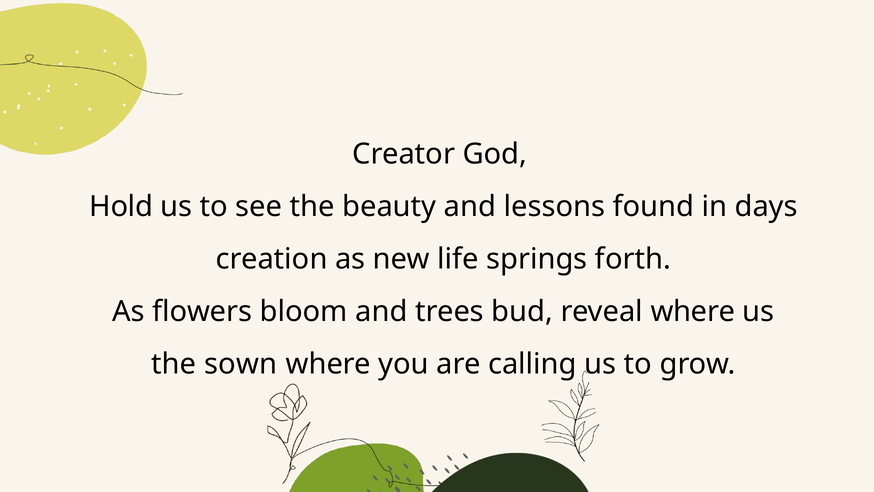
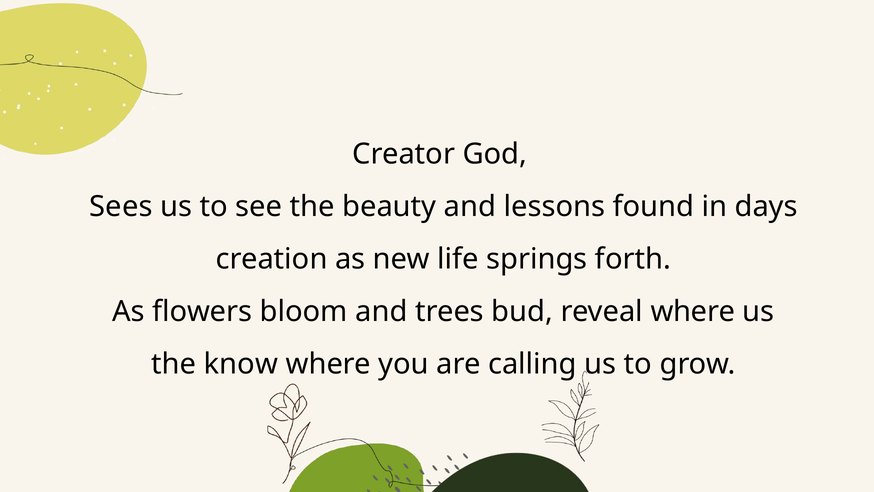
Hold: Hold -> Sees (121, 207)
sown: sown -> know (241, 364)
